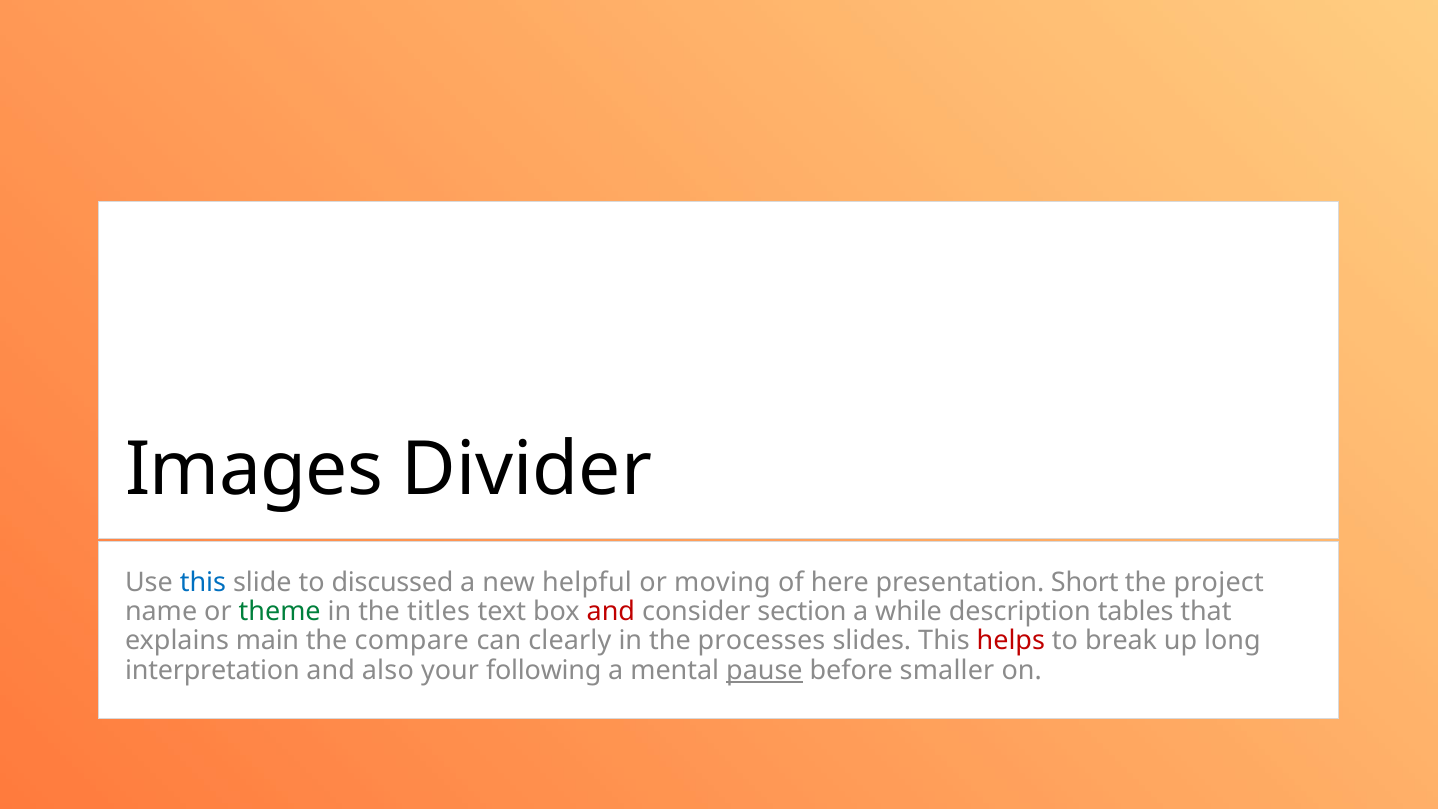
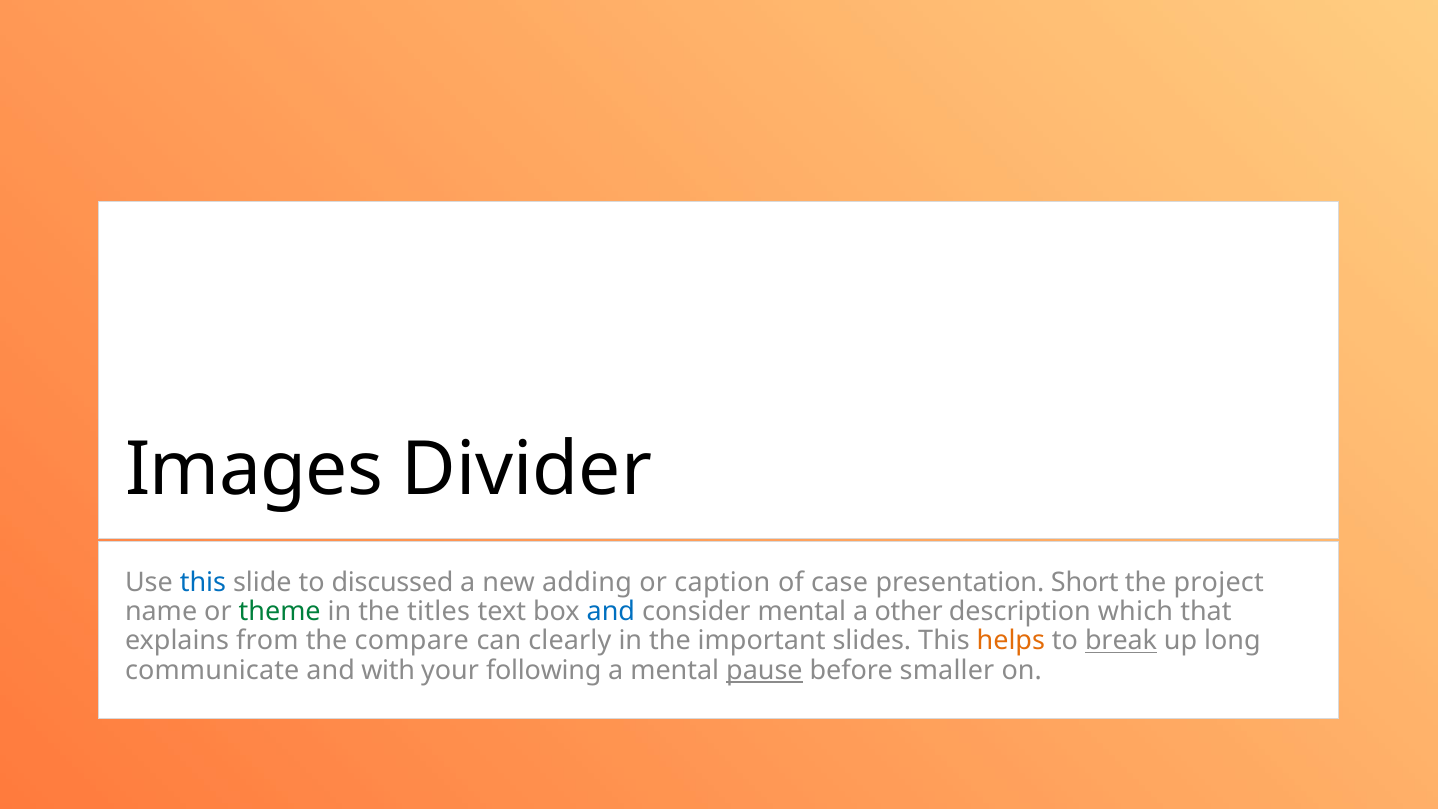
helpful: helpful -> adding (587, 583)
moving: moving -> caption (722, 583)
here: here -> case (840, 583)
and colour: red -> blue (611, 612)
consider section: section -> mental (802, 612)
while: while -> other (909, 612)
tables: tables -> which (1135, 612)
main: main -> from (267, 641)
processes: processes -> important (762, 641)
helps colour: red -> orange (1011, 641)
break underline: none -> present (1121, 641)
interpretation: interpretation -> communicate (212, 670)
also: also -> with (388, 670)
